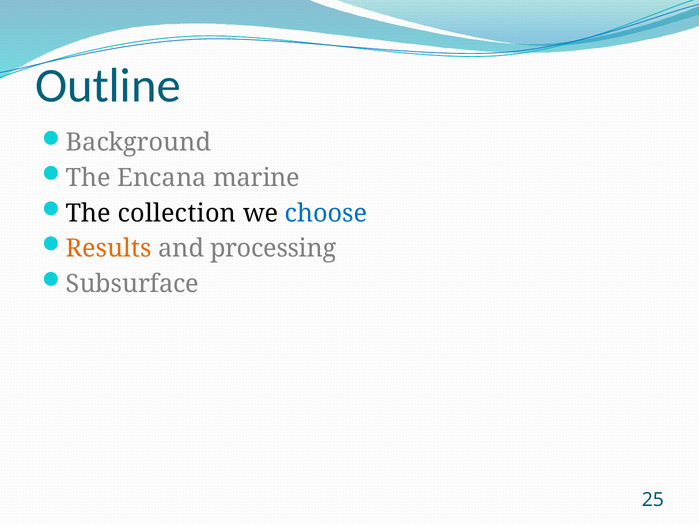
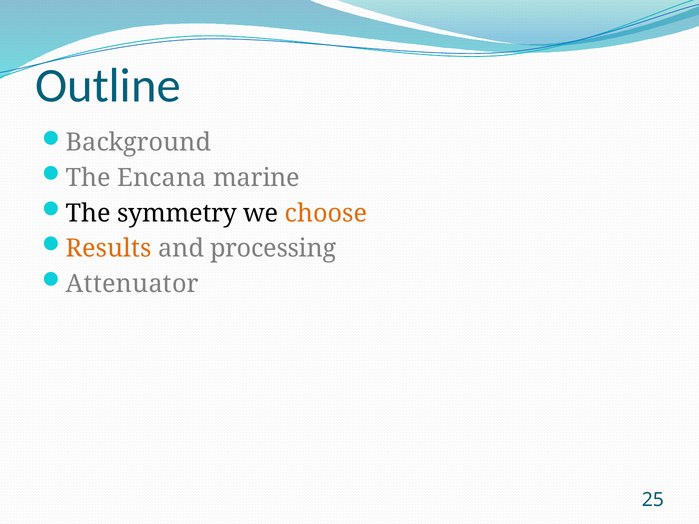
collection: collection -> symmetry (177, 213)
choose colour: blue -> orange (326, 213)
Subsurface: Subsurface -> Attenuator (132, 284)
